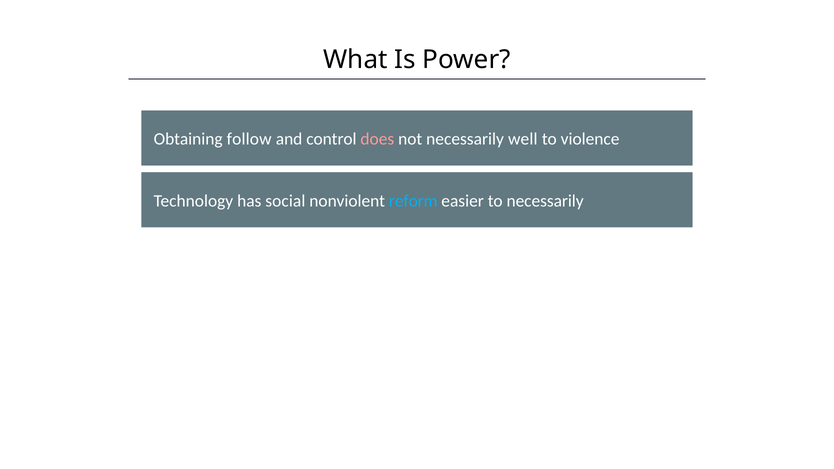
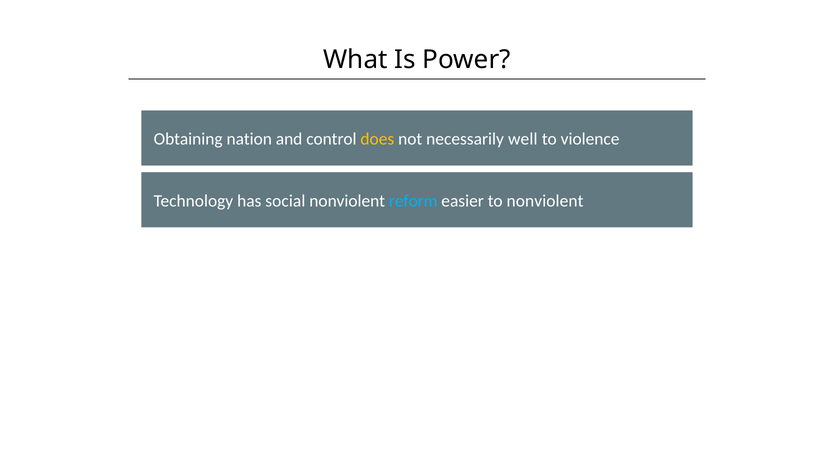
follow: follow -> nation (249, 139)
does colour: pink -> yellow (377, 139)
to necessarily: necessarily -> nonviolent (545, 201)
